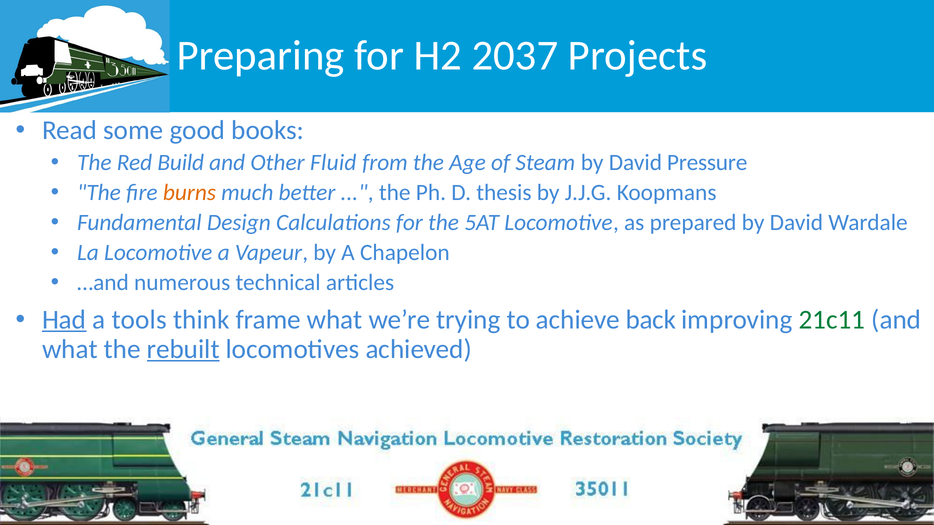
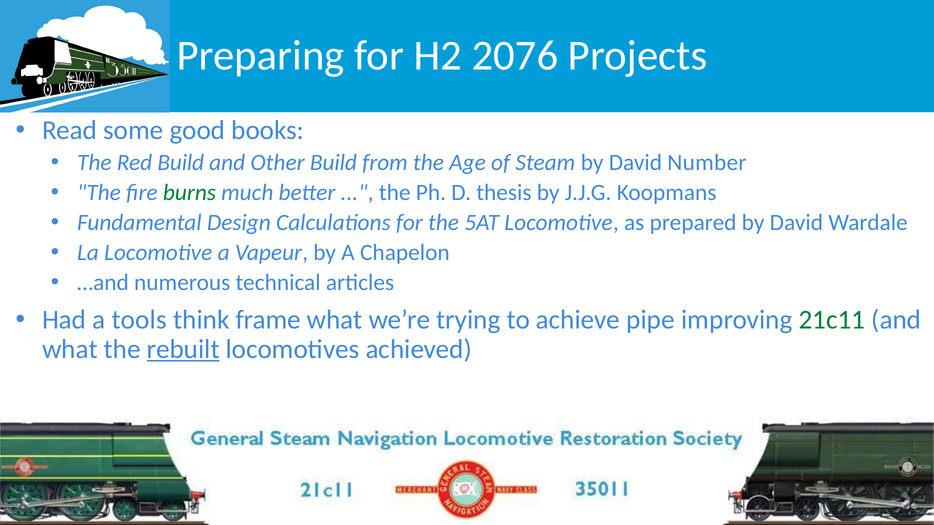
2037: 2037 -> 2076 (515, 56)
Other Fluid: Fluid -> Build (333, 163)
Pressure: Pressure -> Number (707, 163)
burns colour: orange -> green (189, 193)
Had underline: present -> none (64, 320)
back: back -> pipe (651, 320)
